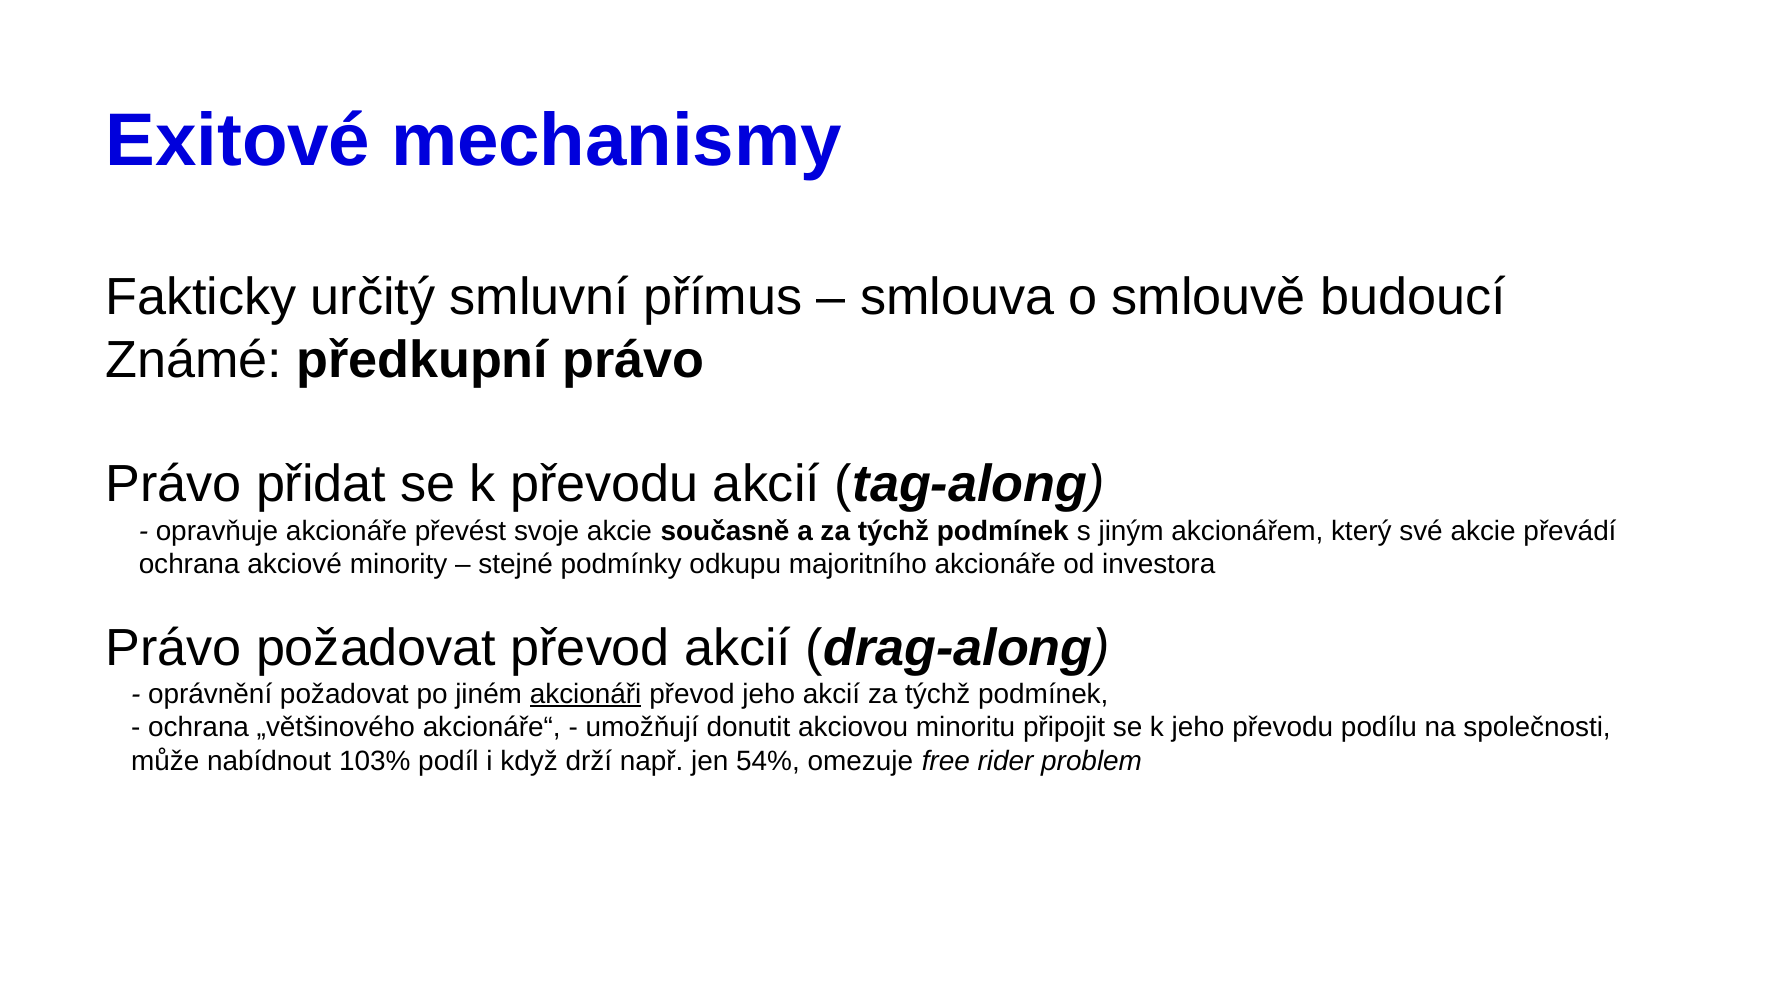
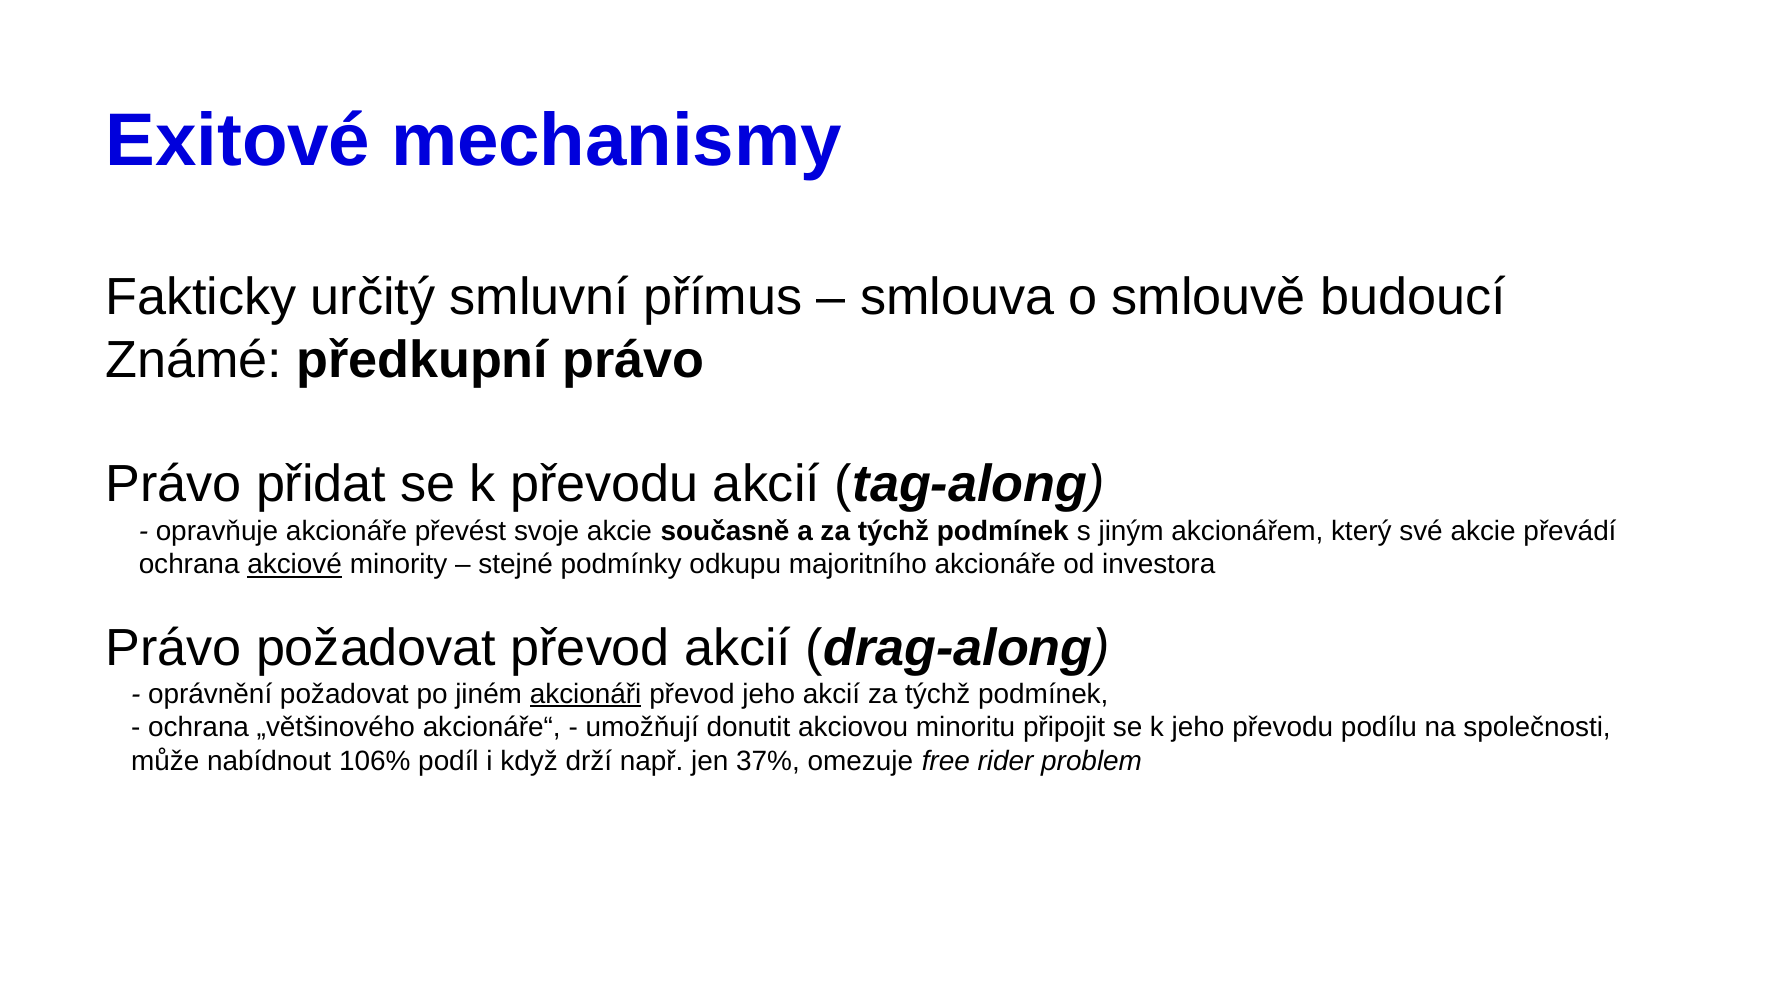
akciové underline: none -> present (295, 565)
103%: 103% -> 106% (375, 761)
54%: 54% -> 37% (768, 761)
